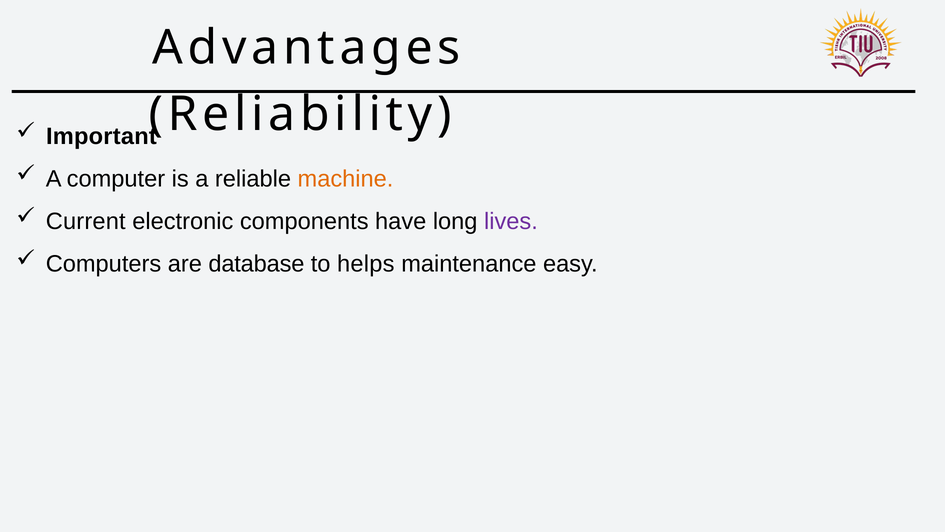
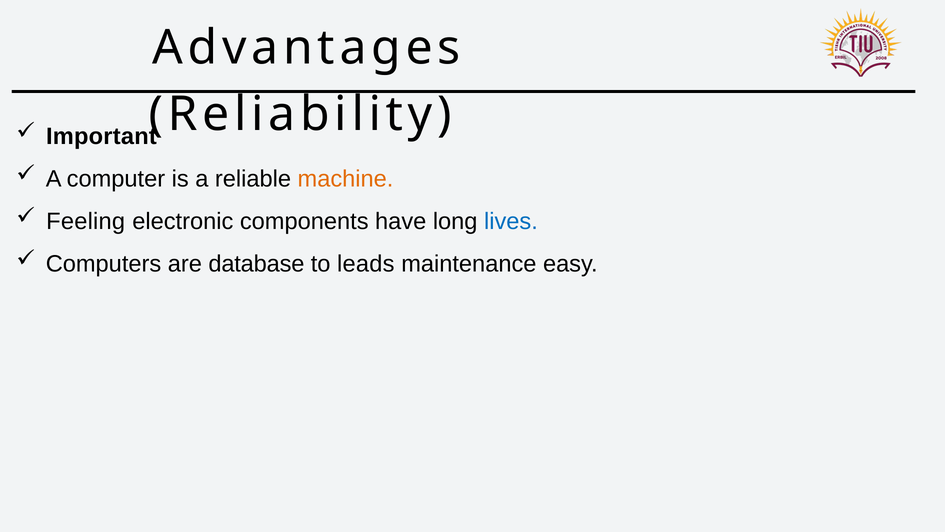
Current: Current -> Feeling (86, 221)
lives colour: purple -> blue (511, 221)
helps: helps -> leads (366, 264)
